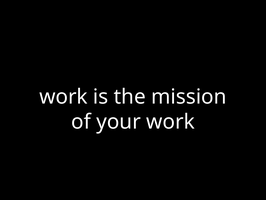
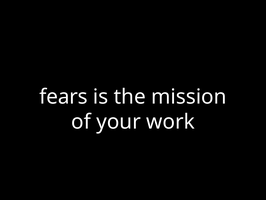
work: work -> fears (63, 97)
